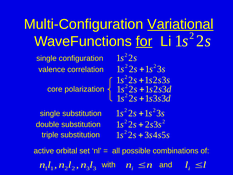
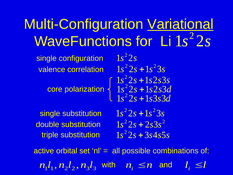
for underline: present -> none (144, 41)
